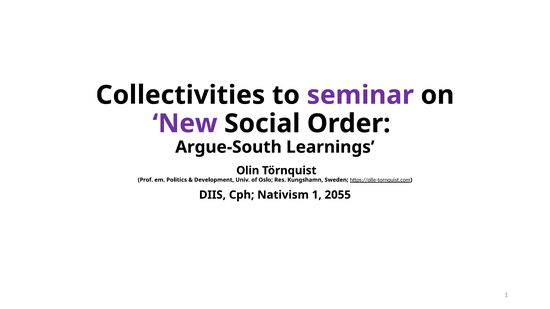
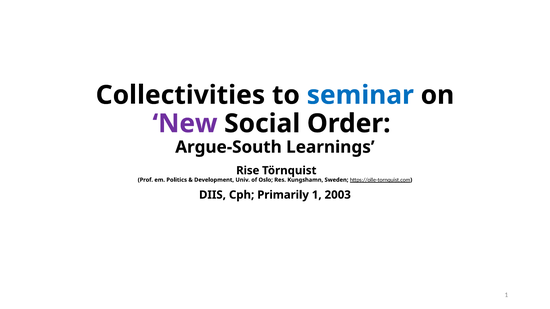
seminar colour: purple -> blue (360, 95)
Olin: Olin -> Rise (248, 171)
Nativism: Nativism -> Primarily (283, 195)
2055: 2055 -> 2003 (338, 195)
